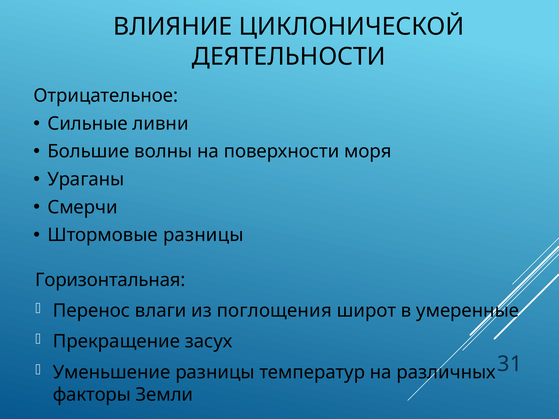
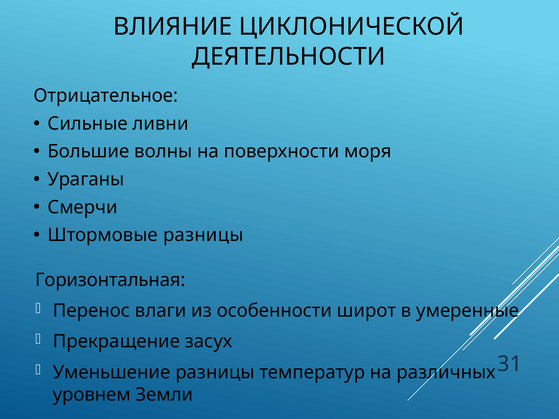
поглощения: поглощения -> особенности (274, 311)
факторы: факторы -> уровнем (92, 395)
